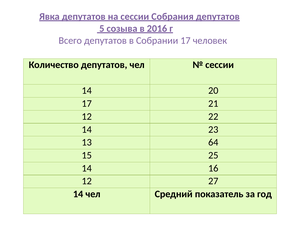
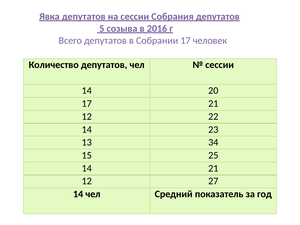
64: 64 -> 34 (213, 142)
14 16: 16 -> 21 (213, 168)
